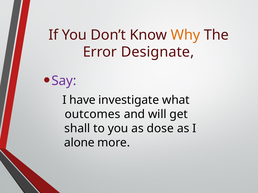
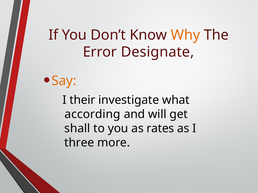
Say colour: purple -> orange (64, 81)
have: have -> their (82, 100)
outcomes: outcomes -> according (93, 115)
dose: dose -> rates (160, 129)
alone: alone -> three (79, 143)
